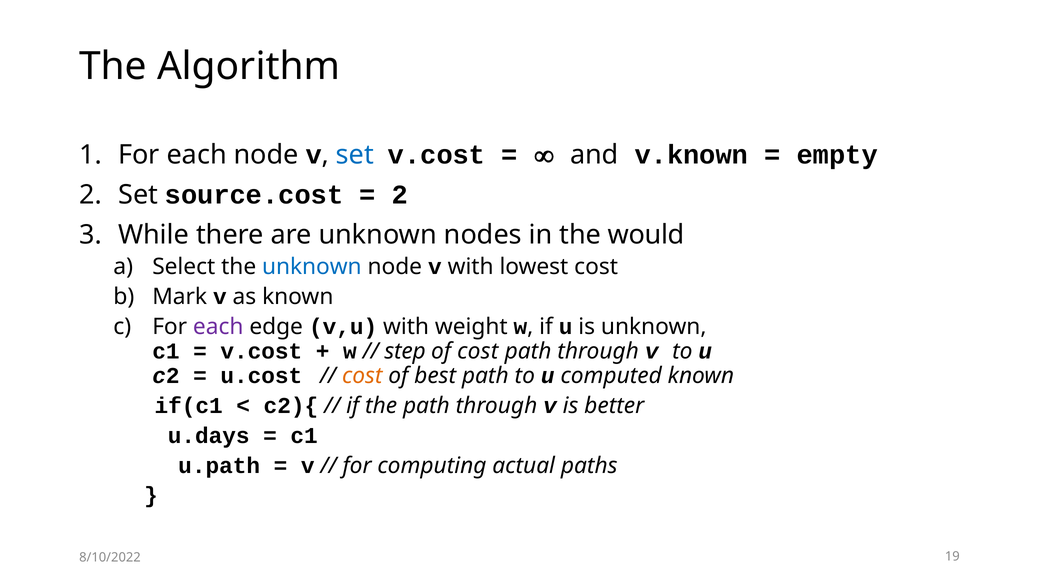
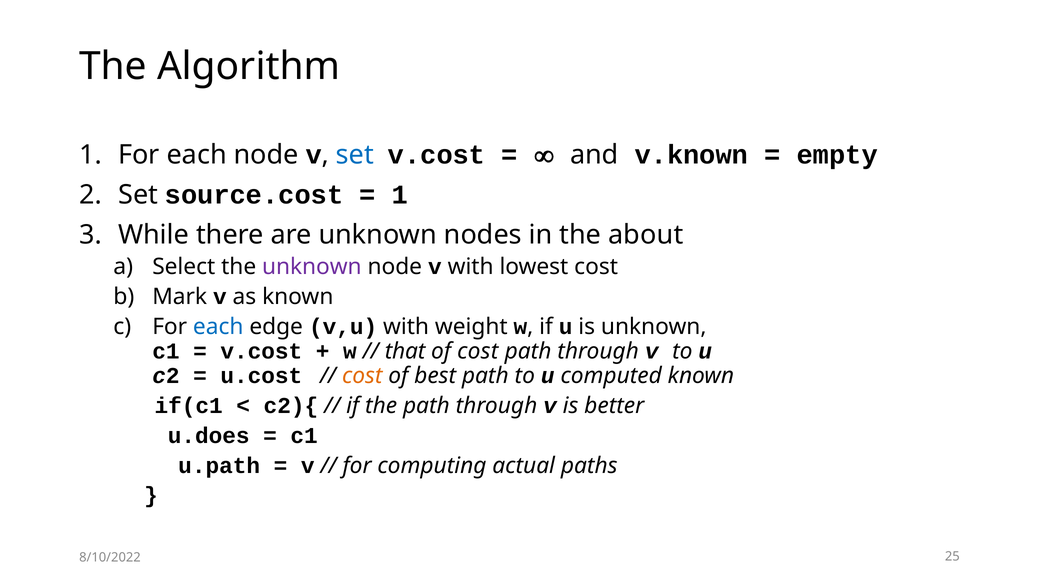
2: 2 -> 1 (400, 195)
would: would -> about (646, 235)
unknown colour: blue -> purple (312, 267)
each colour: purple -> blue (218, 327)
step: step -> that (405, 352)
u.days: u.days -> u.does (209, 436)
19: 19 -> 25 (952, 557)
